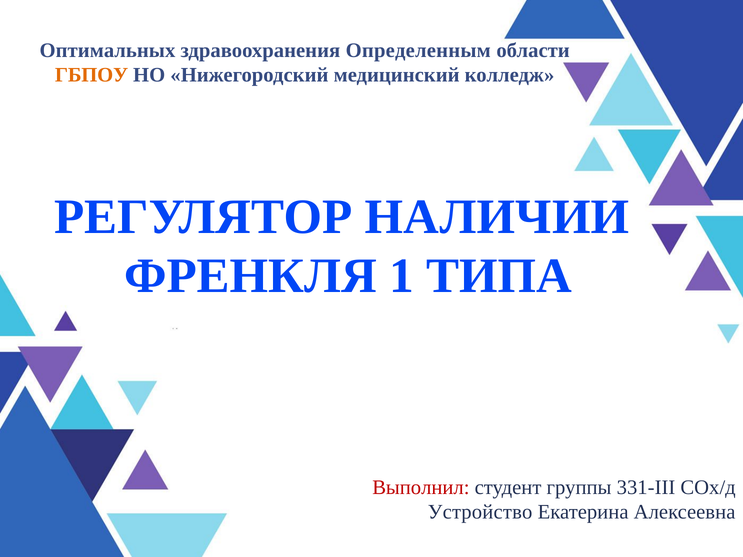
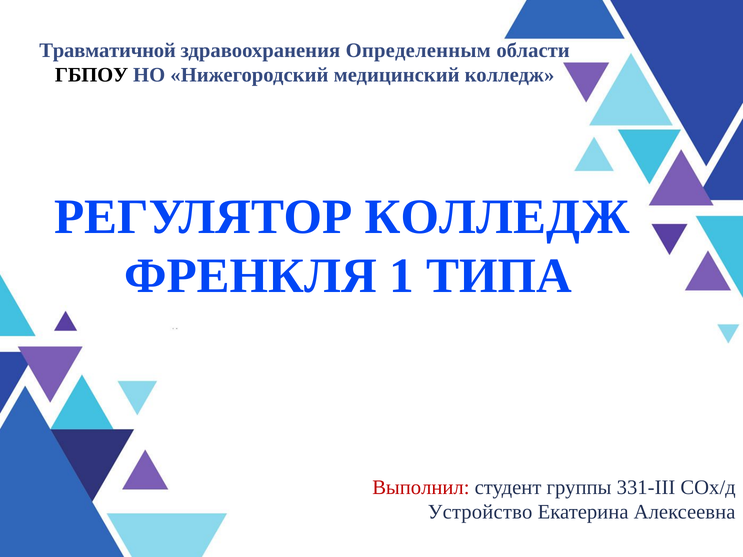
Оптимальных: Оптимальных -> Травматичной (108, 50)
ГБПОУ colour: orange -> black (92, 75)
РЕГУЛЯТОР НАЛИЧИИ: НАЛИЧИИ -> КОЛЛЕДЖ (497, 217)
